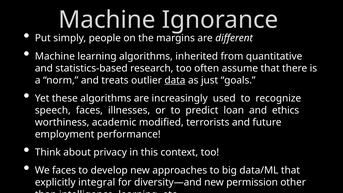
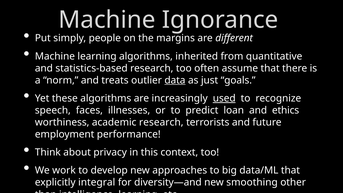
used underline: none -> present (224, 98)
academic modified: modified -> research (161, 122)
We faces: faces -> work (64, 170)
permission: permission -> smoothing (252, 182)
